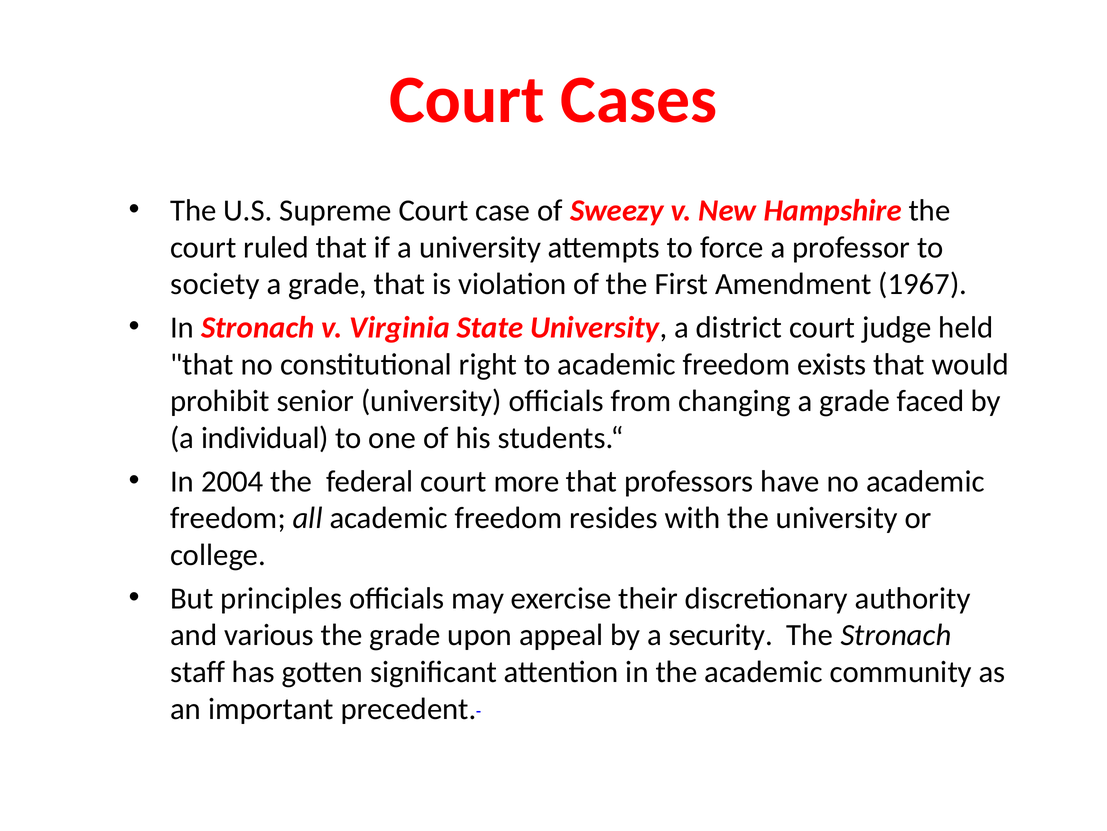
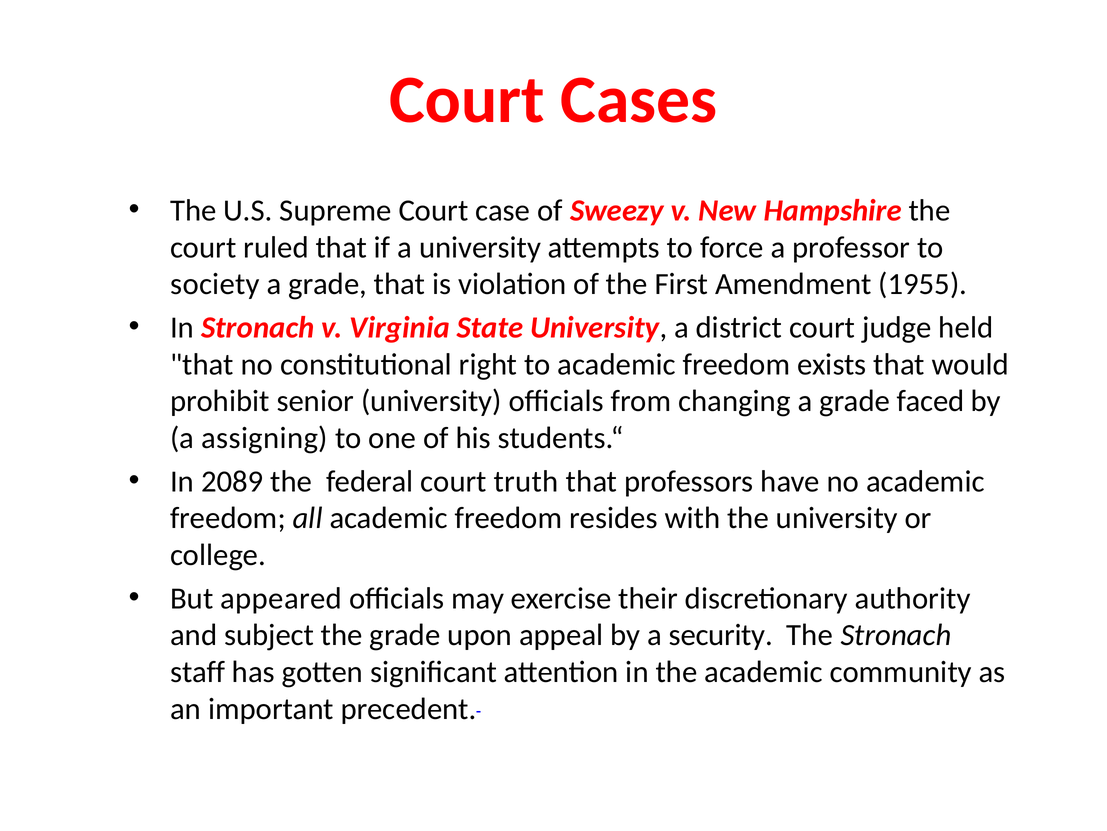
1967: 1967 -> 1955 (923, 284)
individual: individual -> assigning (265, 438)
2004: 2004 -> 2089 (232, 481)
more: more -> truth (526, 481)
principles: principles -> appeared (281, 598)
various: various -> subject (269, 635)
